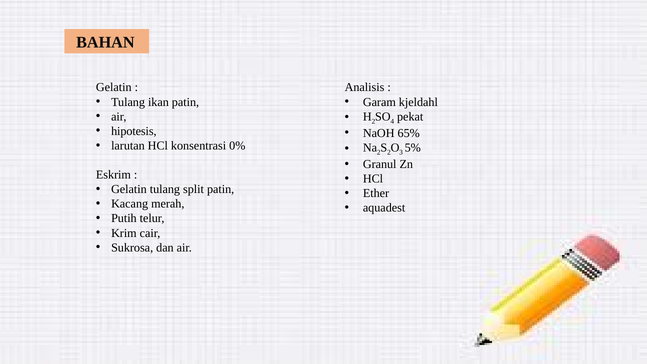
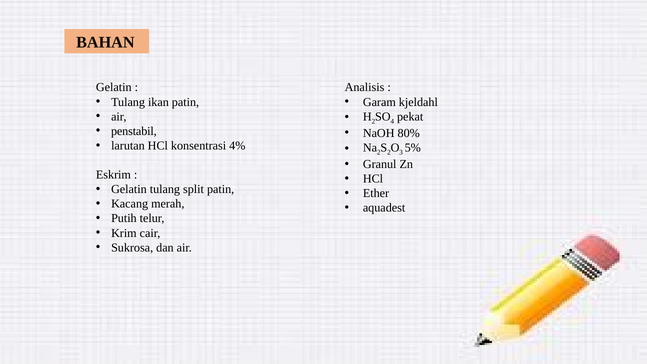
hipotesis: hipotesis -> penstabil (134, 131)
65%: 65% -> 80% (409, 133)
0%: 0% -> 4% (237, 146)
